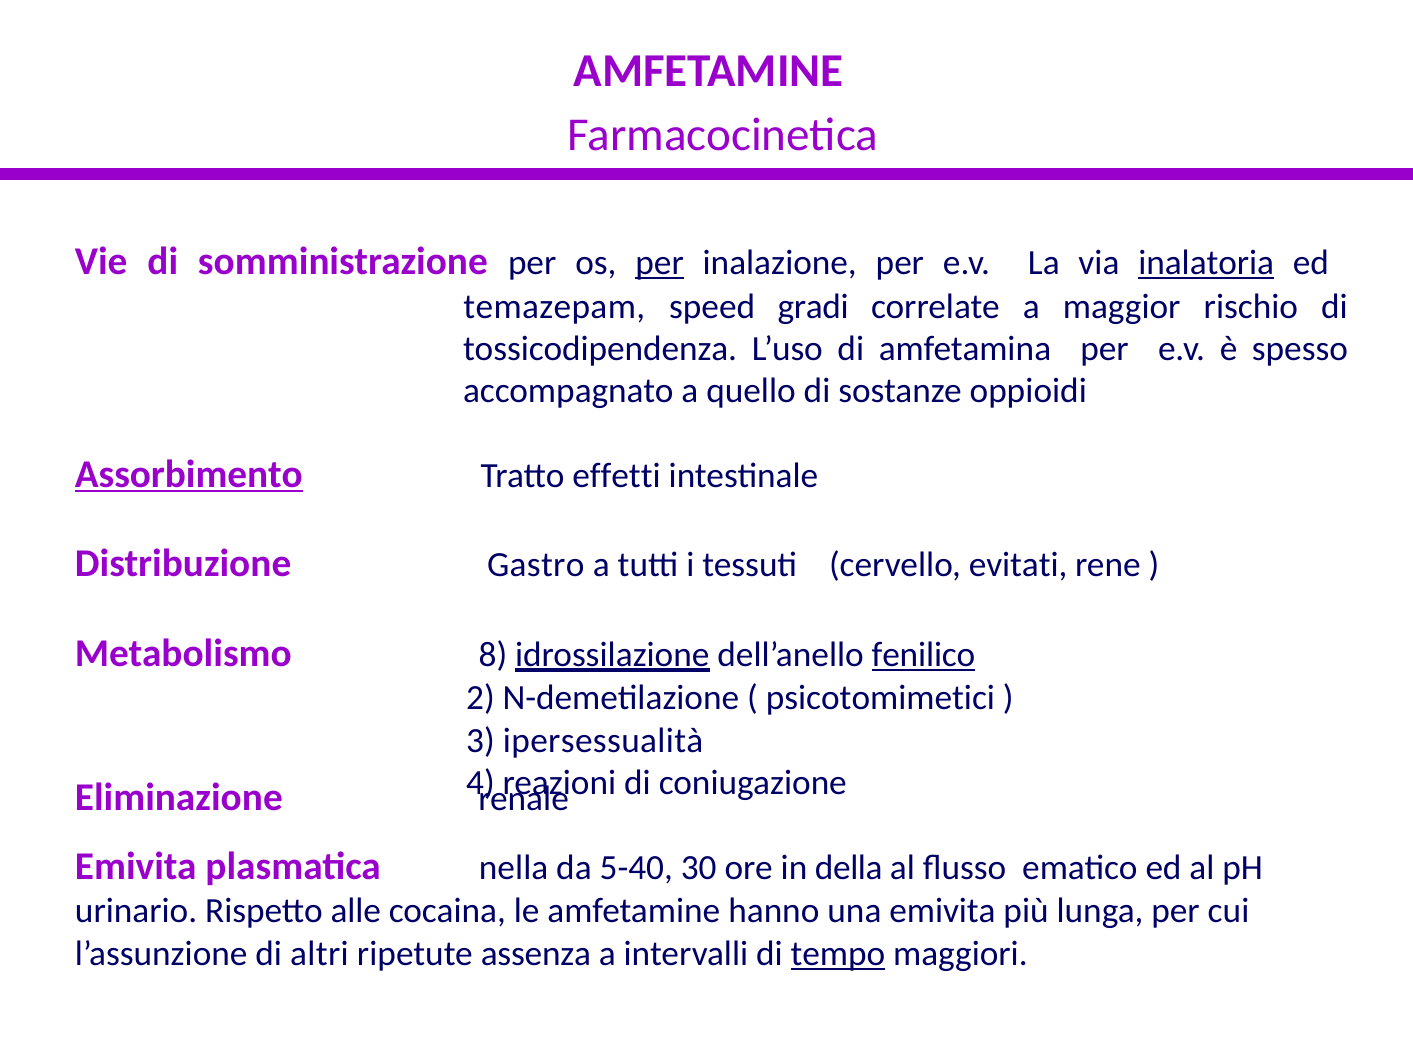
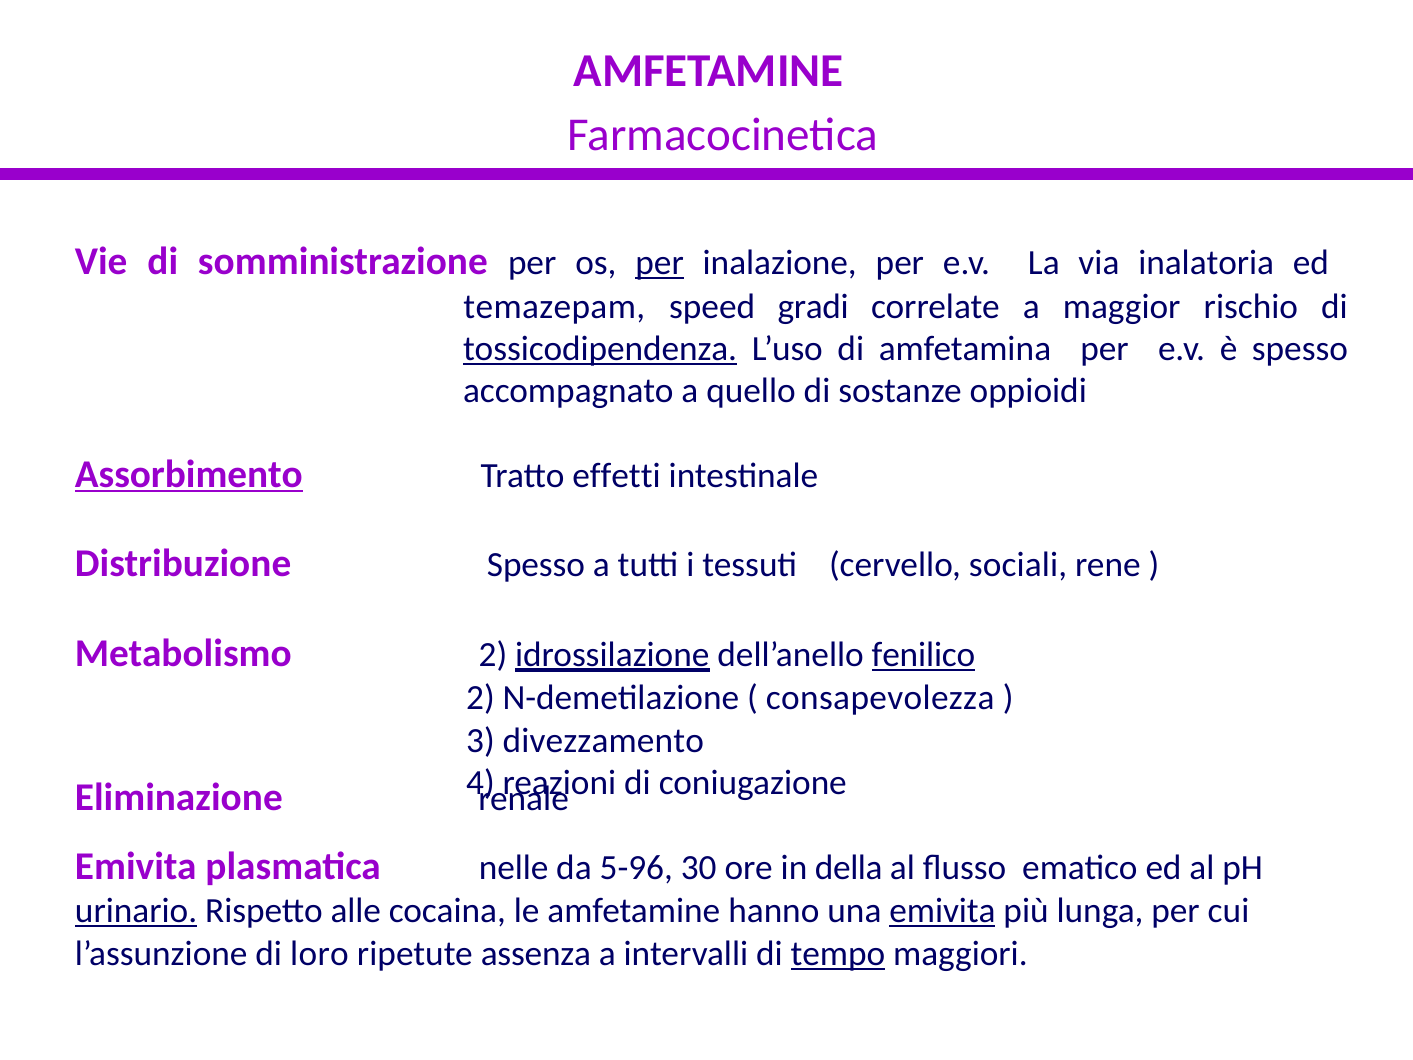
inalatoria underline: present -> none (1206, 263)
tossicodipendenza underline: none -> present (600, 349)
Distribuzione Gastro: Gastro -> Spesso (536, 565)
evitati: evitati -> sociali (1018, 565)
Metabolismo 8: 8 -> 2 (493, 655)
psicotomimetici: psicotomimetici -> consapevolezza (880, 698)
ipersessualità: ipersessualità -> divezzamento (603, 740)
nella: nella -> nelle (514, 868)
5-40: 5-40 -> 5-96 (636, 868)
urinario underline: none -> present (136, 911)
emivita underline: none -> present (942, 911)
altri: altri -> loro (319, 953)
